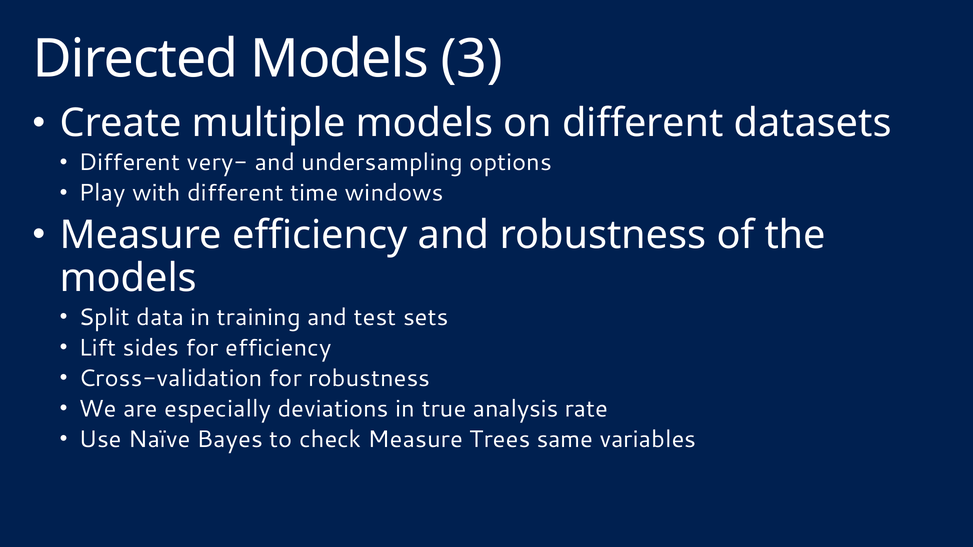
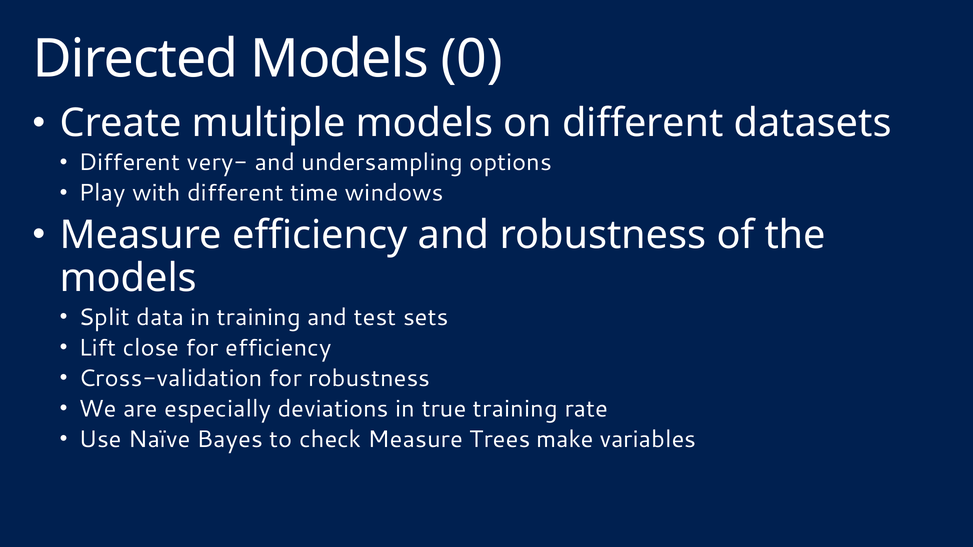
3: 3 -> 0 (472, 59)
sides: sides -> close (151, 348)
true analysis: analysis -> training (515, 409)
same: same -> make (565, 439)
